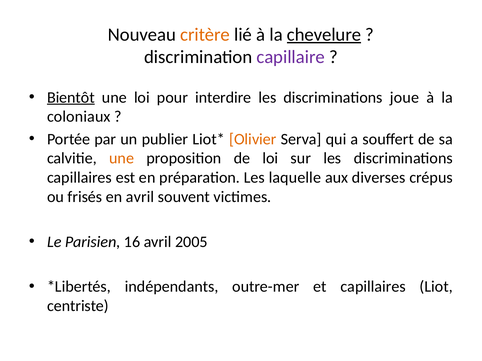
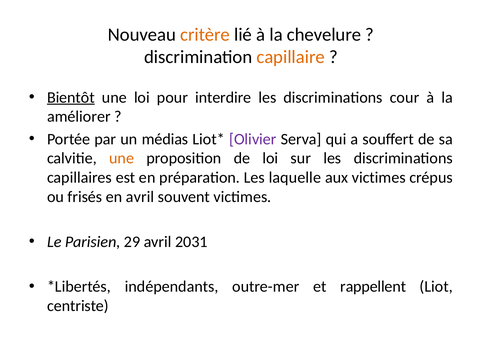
chevelure underline: present -> none (324, 35)
capillaire colour: purple -> orange (291, 57)
joue: joue -> cour (405, 98)
coloniaux: coloniaux -> améliorer (79, 117)
publier: publier -> médias (165, 139)
Olivier colour: orange -> purple (253, 139)
aux diverses: diverses -> victimes (379, 178)
16: 16 -> 29 (132, 242)
2005: 2005 -> 2031 (191, 242)
et capillaires: capillaires -> rappellent (373, 287)
